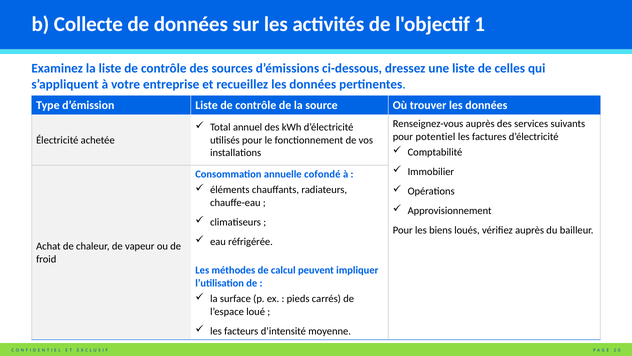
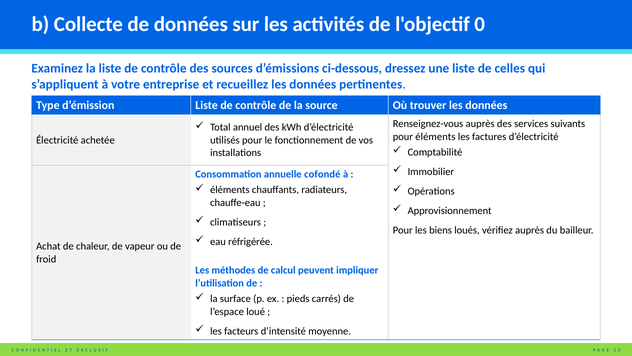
l'objectif 1: 1 -> 0 (480, 24)
pour potentiel: potentiel -> éléments (435, 136)
